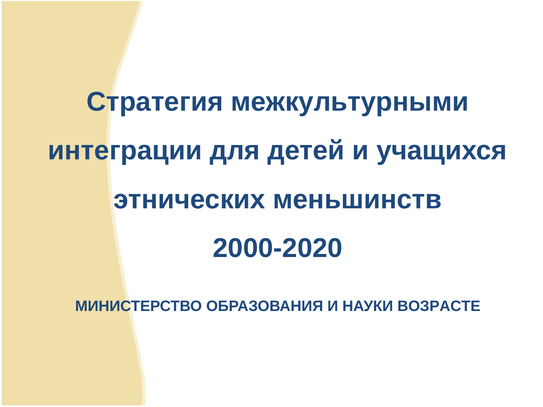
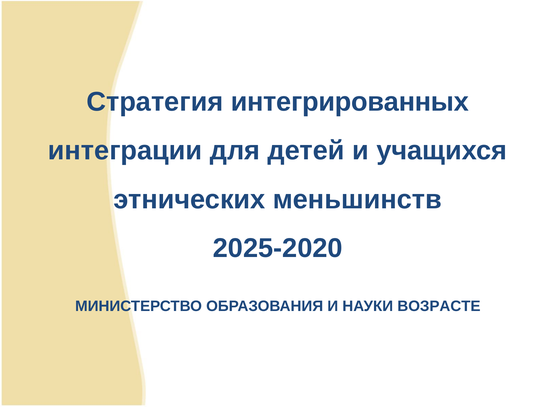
межкультурными: межкультурными -> интегрированных (350, 102)
2000-2020: 2000-2020 -> 2025-2020 (278, 248)
